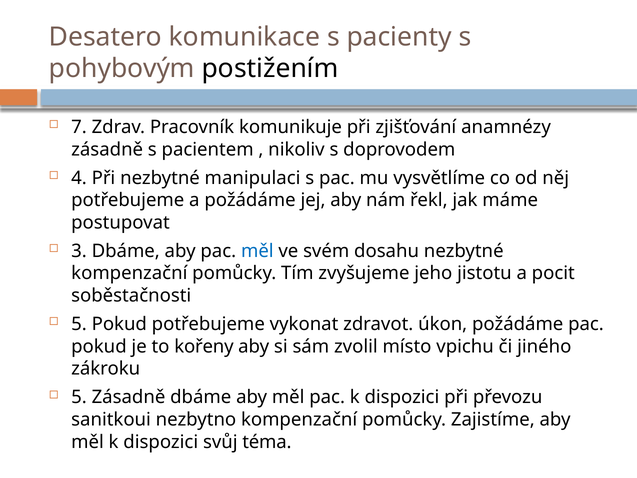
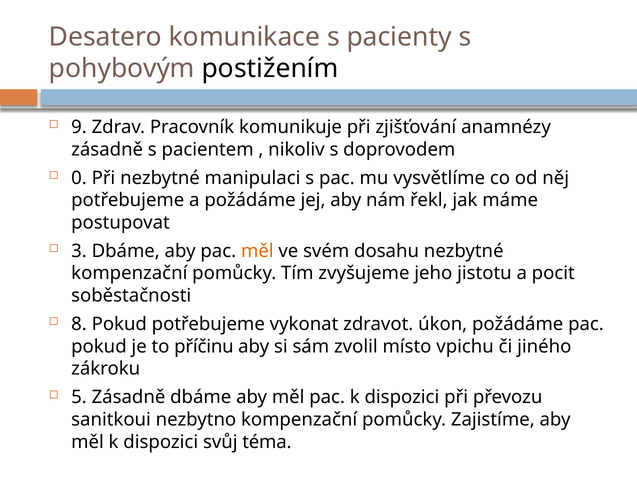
7: 7 -> 9 (79, 127)
4: 4 -> 0 (79, 178)
měl colour: blue -> orange (257, 251)
5: 5 -> 8 (79, 324)
kořeny: kořeny -> příčinu (204, 346)
